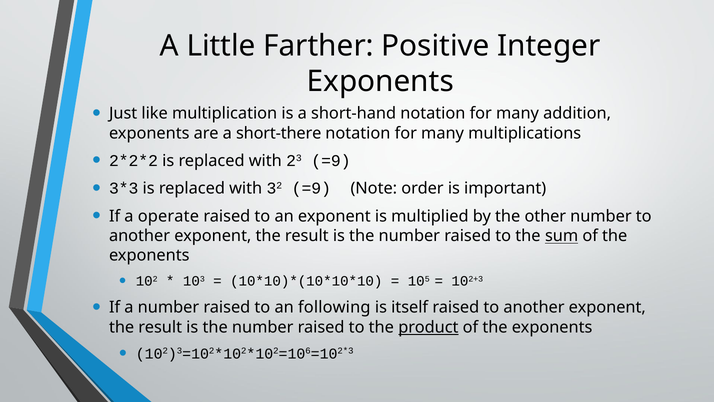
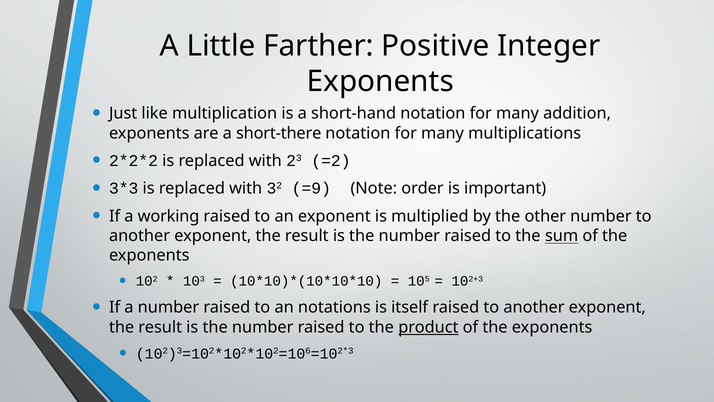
23 =9: =9 -> =2 (331, 161)
operate: operate -> working (169, 216)
following: following -> notations (334, 307)
